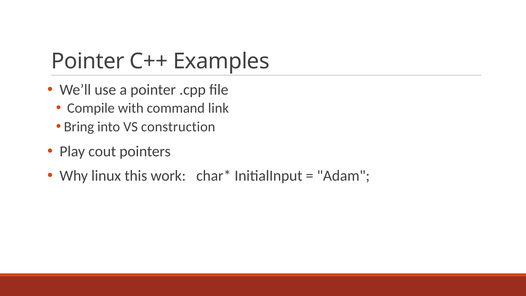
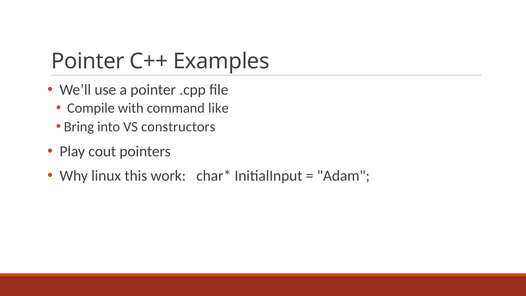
link: link -> like (218, 108)
construction: construction -> constructors (178, 127)
